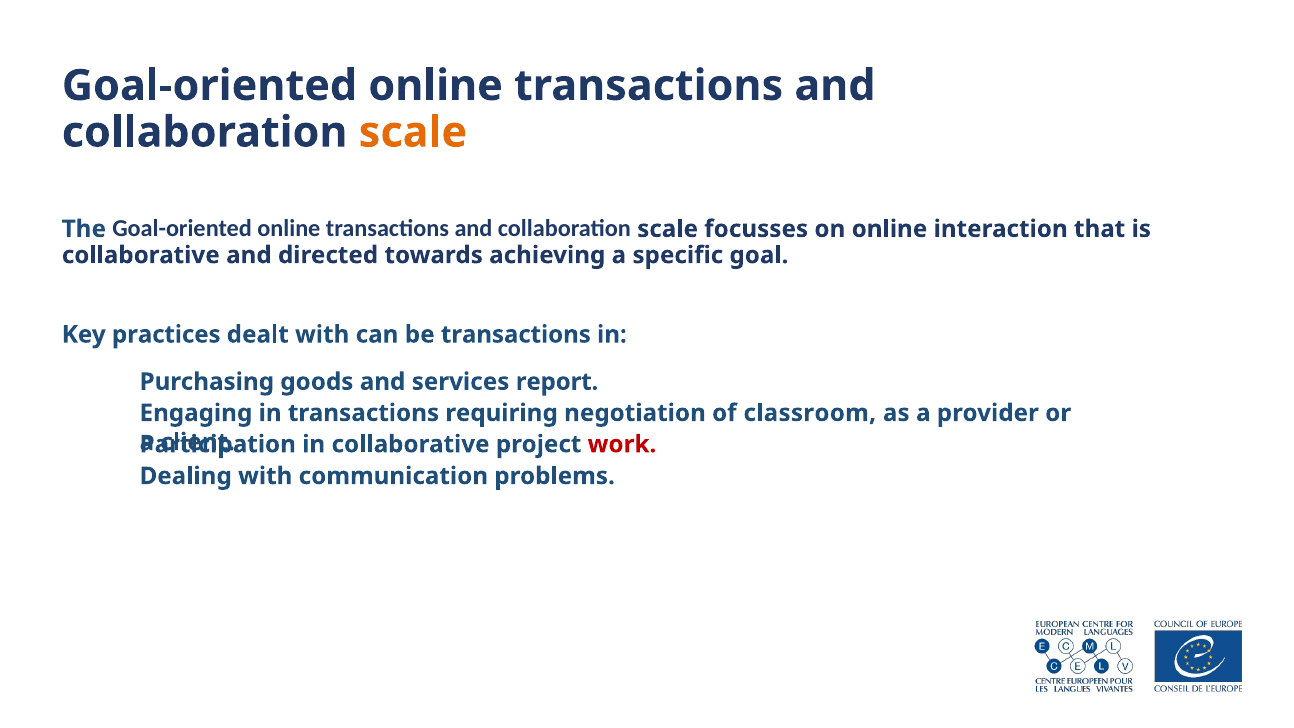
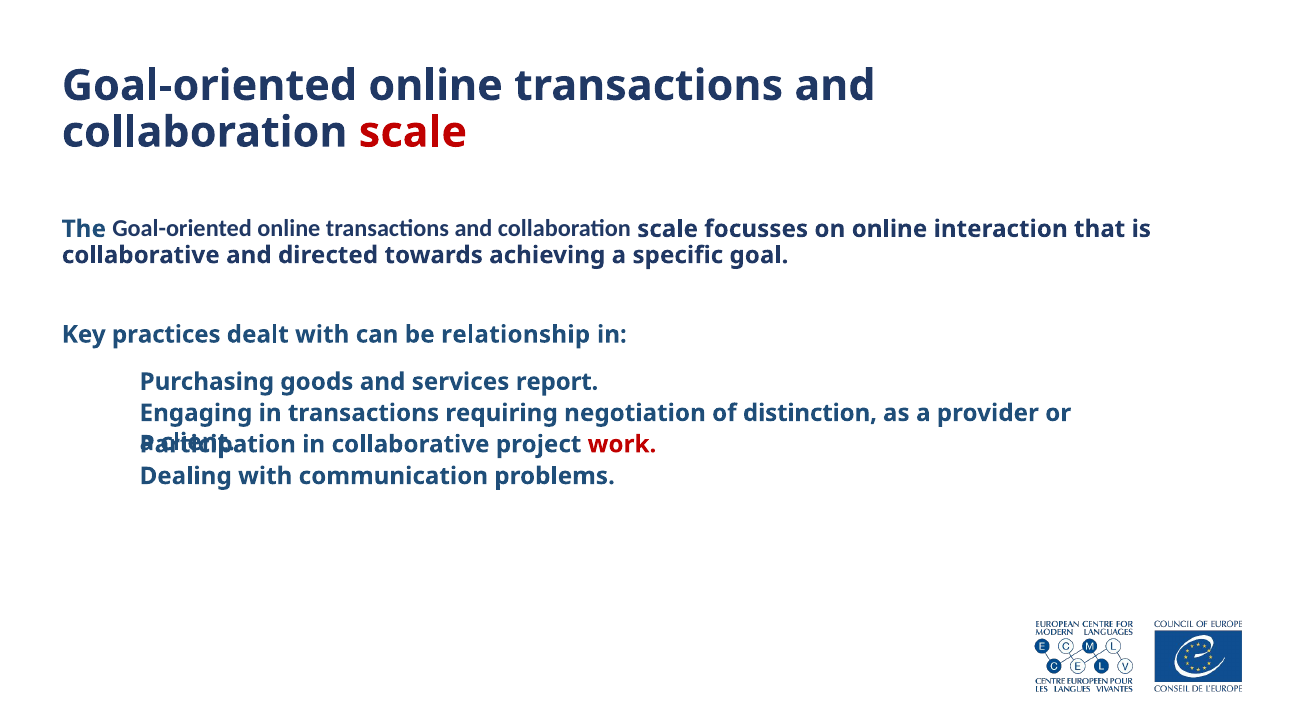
scale colour: orange -> red (413, 132)
be transactions: transactions -> relationship (516, 334)
classroom: classroom -> distinction (810, 413)
